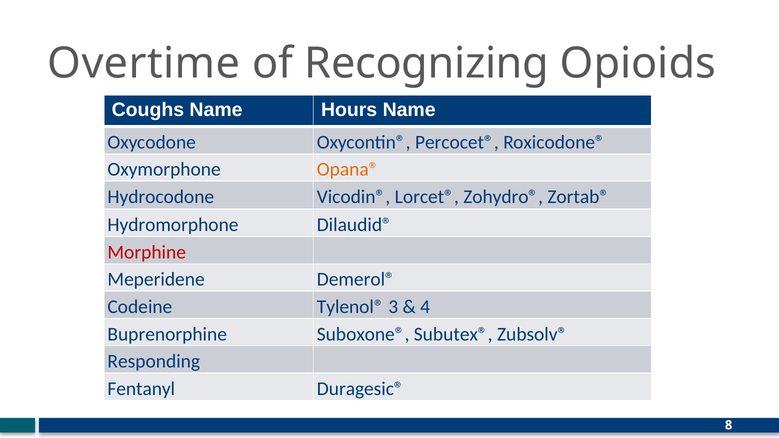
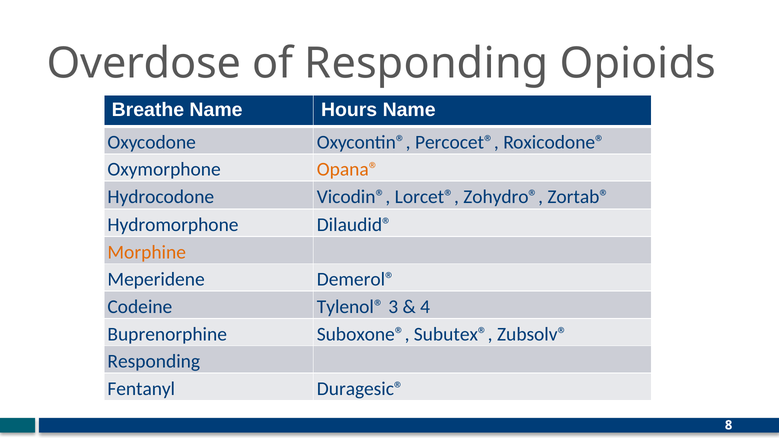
Overtime: Overtime -> Overdose (144, 63)
of Recognizing: Recognizing -> Responding (426, 63)
Coughs: Coughs -> Breathe (148, 110)
Morphine colour: red -> orange (147, 252)
